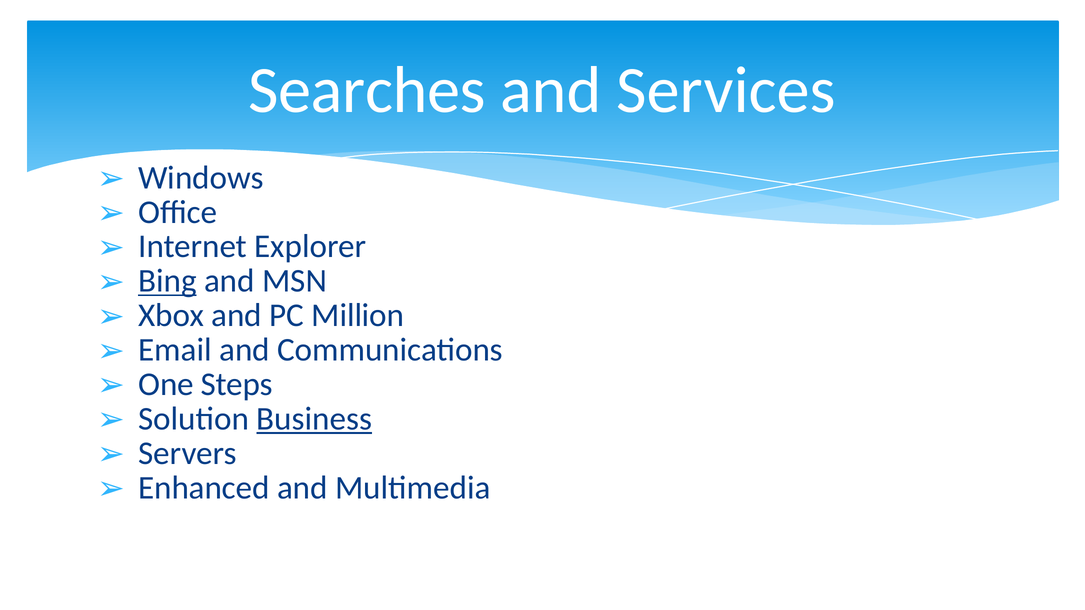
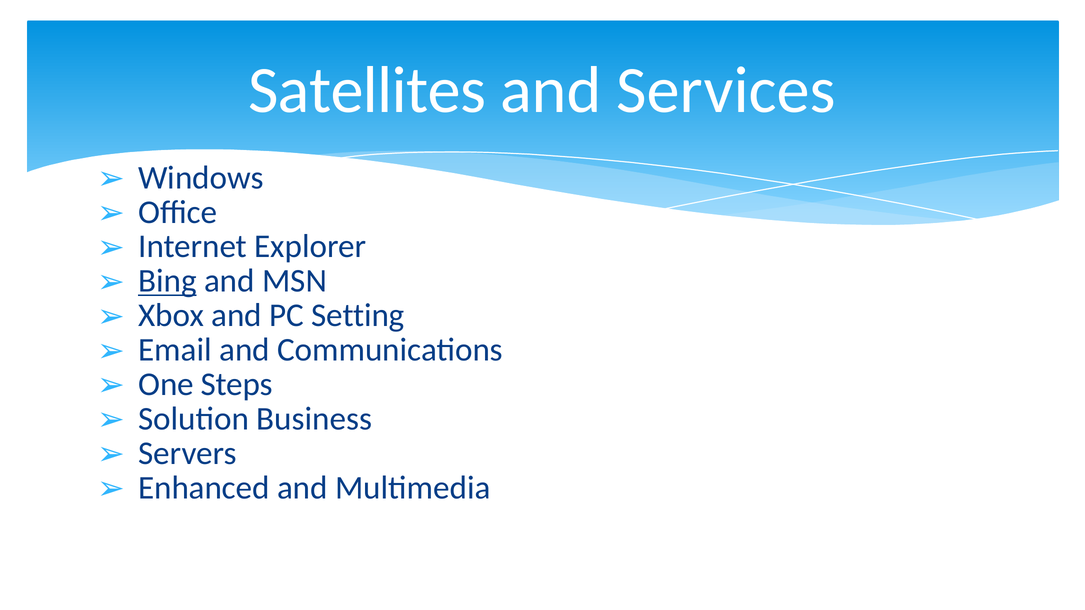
Searches: Searches -> Satellites (367, 91)
Million: Million -> Setting (358, 316)
Business underline: present -> none (314, 419)
